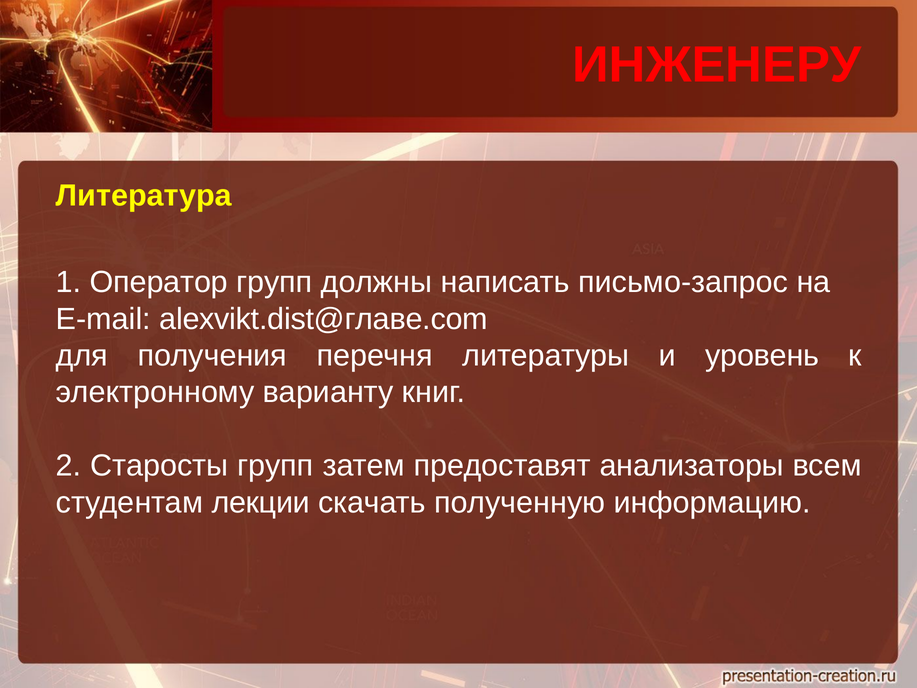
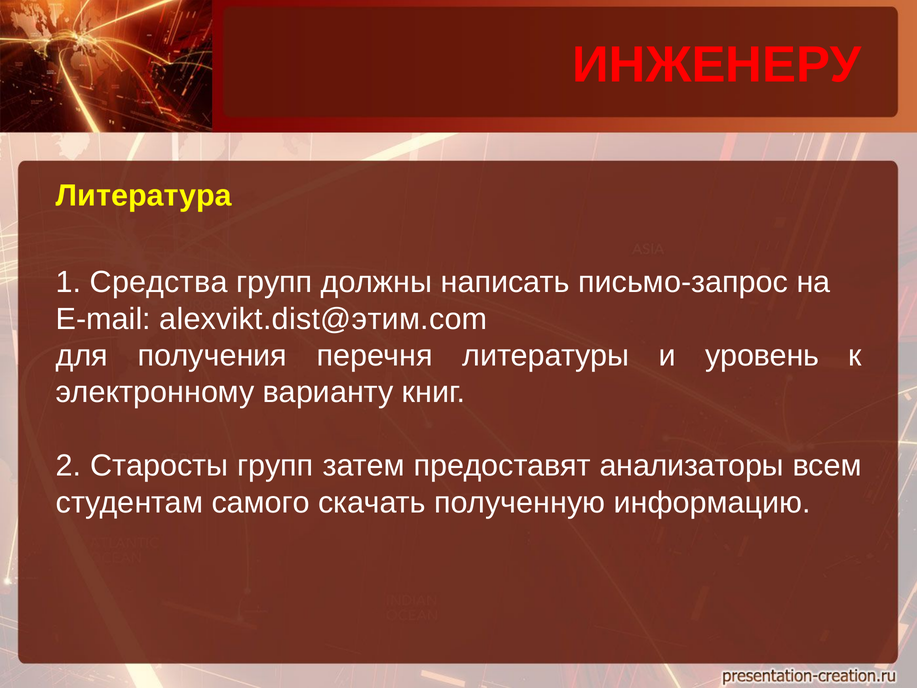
Оператор: Оператор -> Средства (159, 282)
alexvikt.dist@главе.com: alexvikt.dist@главе.com -> alexvikt.dist@этим.com (323, 319)
лекции: лекции -> самого (261, 502)
